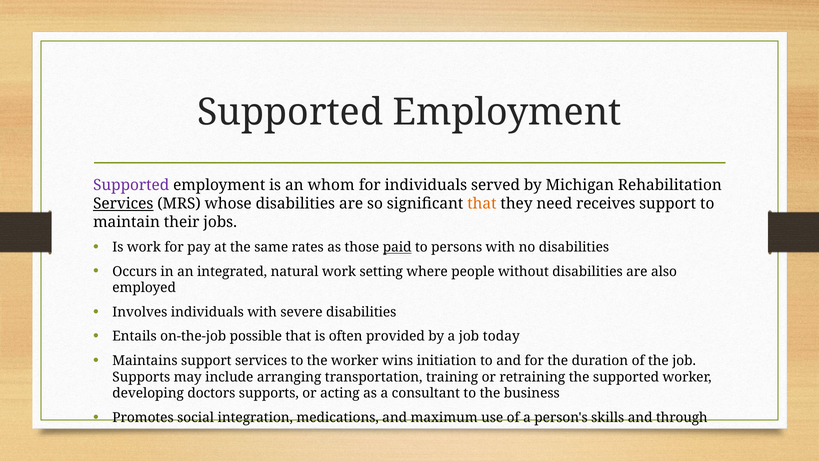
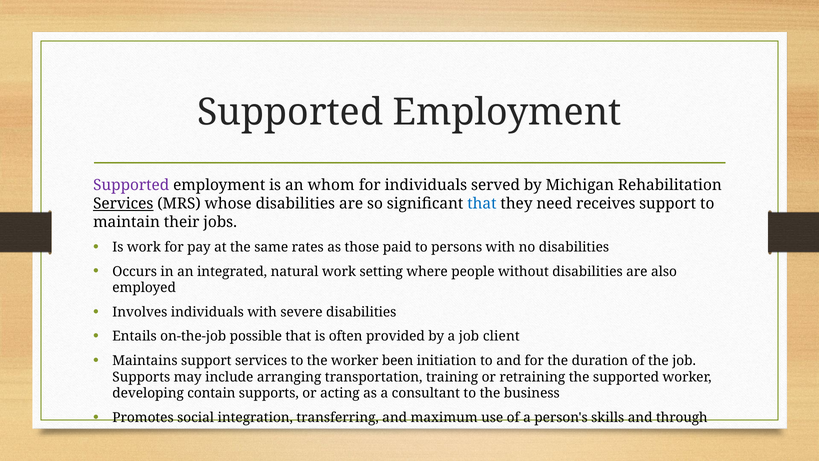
that colour: orange -> blue (482, 204)
paid underline: present -> none (397, 247)
today: today -> client (501, 336)
wins: wins -> been (398, 360)
doctors: doctors -> contain (211, 393)
medications: medications -> transferring (338, 417)
